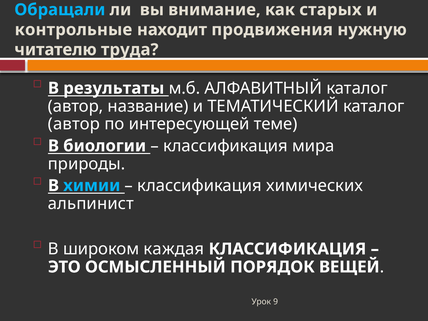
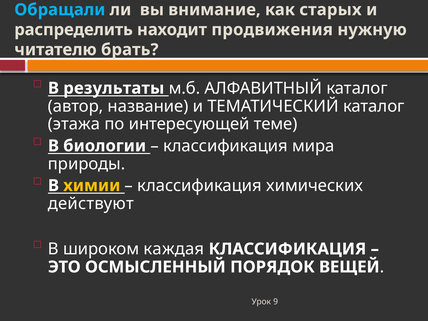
контрольные: контрольные -> распределить (74, 30)
труда: труда -> брать (130, 50)
автор: автор -> этажа (74, 124)
химии colour: light blue -> yellow (92, 186)
альпинист: альпинист -> действуют (91, 204)
